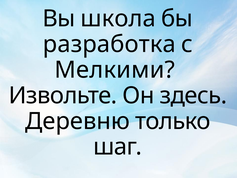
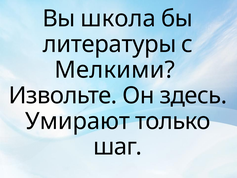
разработка: разработка -> литературы (110, 44)
Деревню: Деревню -> Умирают (78, 121)
